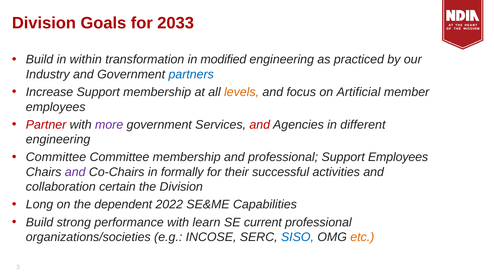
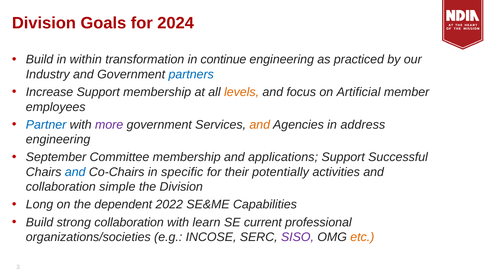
2033: 2033 -> 2024 (176, 23)
modified: modified -> continue (223, 60)
Partner colour: red -> blue (46, 125)
and colour: red -> orange (260, 125)
different: different -> address (363, 125)
Committee: Committee -> September (56, 157)
and professional: professional -> applications (283, 157)
Support Employees: Employees -> Successful (398, 157)
and colour: purple -> blue (75, 172)
formally: formally -> specific (182, 172)
successful: successful -> potentially (281, 172)
certain: certain -> simple (117, 187)
strong performance: performance -> collaboration (129, 222)
SISO colour: blue -> purple (297, 237)
